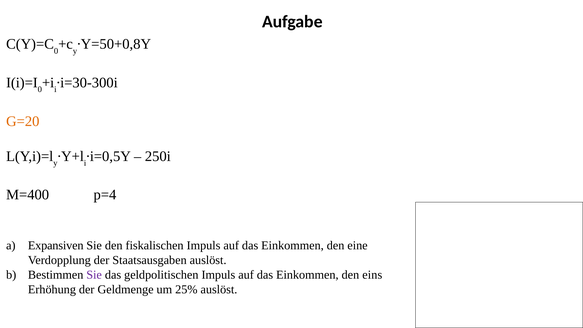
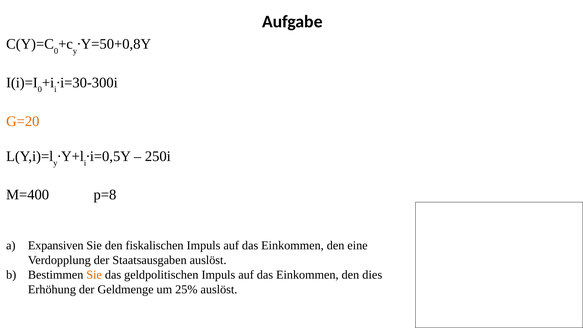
p=4: p=4 -> p=8 (105, 195)
Sie colour: purple -> orange (94, 275)
eins: eins -> dies (372, 275)
